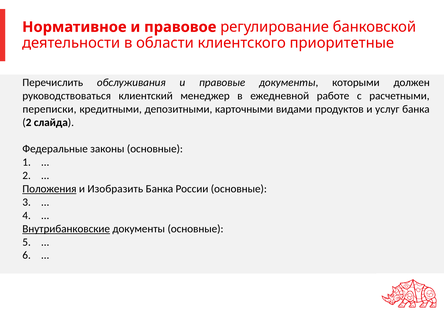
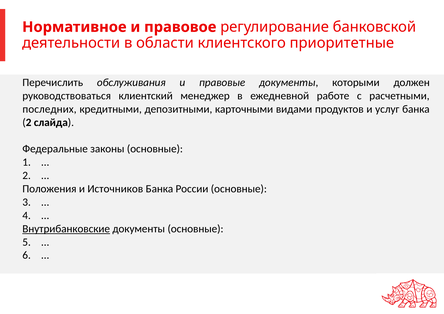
переписки: переписки -> последних (49, 109)
Положения underline: present -> none (49, 189)
Изобразить: Изобразить -> Источников (115, 189)
